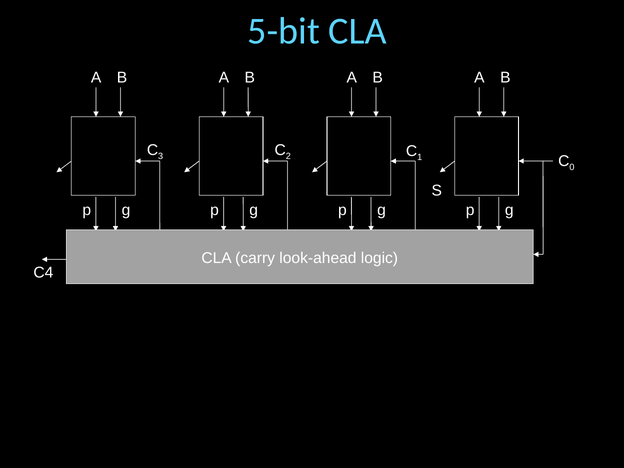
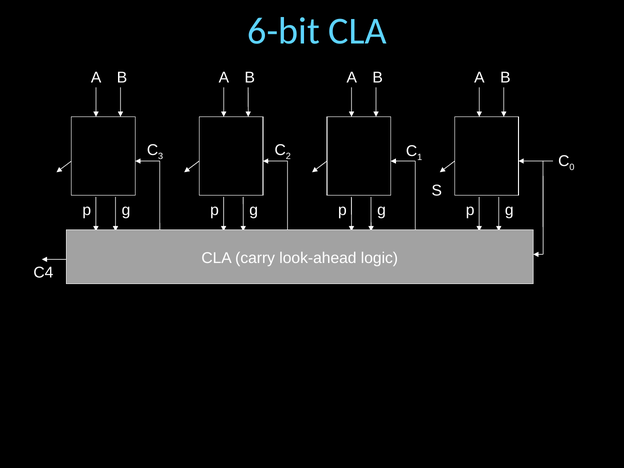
5-bit: 5-bit -> 6-bit (284, 31)
